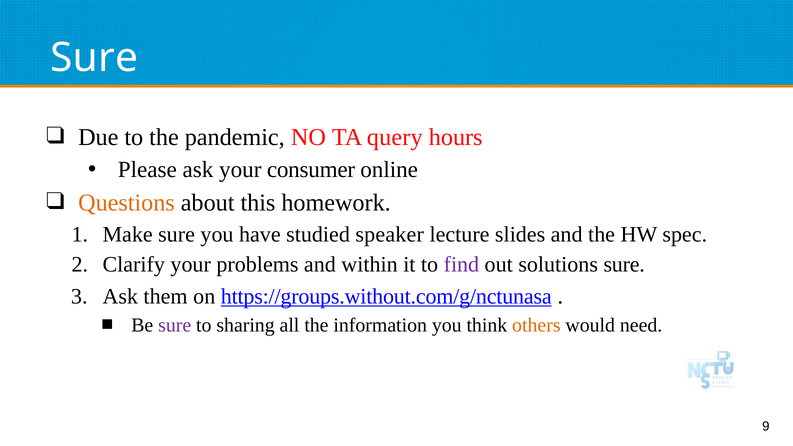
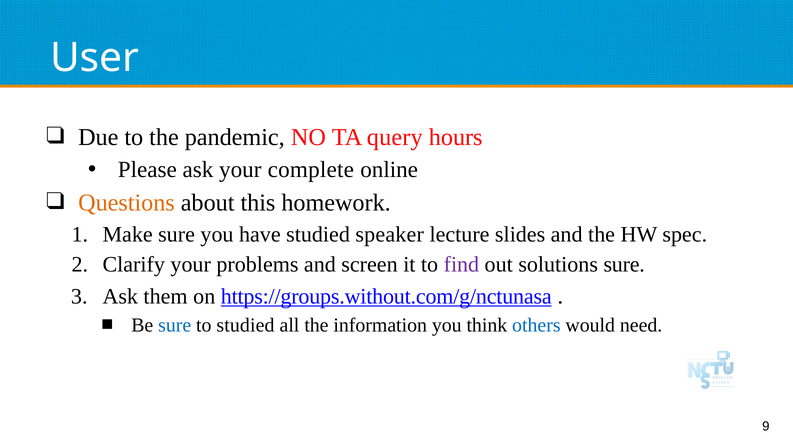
Sure: Sure -> User (95, 58)
consumer: consumer -> complete (311, 170)
within: within -> screen (370, 265)
sure colour: purple -> blue (175, 325)
to sharing: sharing -> studied (245, 325)
others colour: orange -> blue (536, 325)
